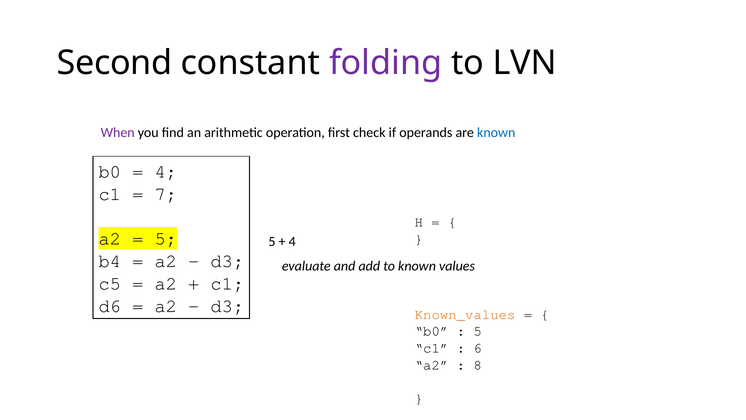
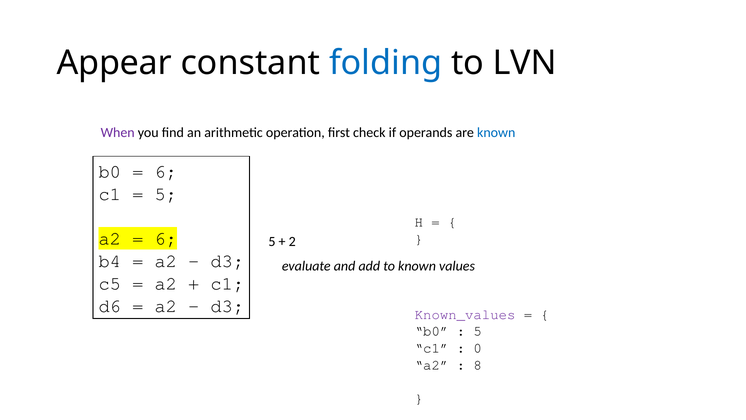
Second: Second -> Appear (114, 63)
folding colour: purple -> blue (386, 63)
4: 4 -> 6 (166, 171)
7: 7 -> 5 (166, 194)
5: 5 -> 6 (166, 239)
4: 4 -> 2 (292, 242)
Known_values colour: orange -> purple (465, 314)
6: 6 -> 0 (478, 348)
